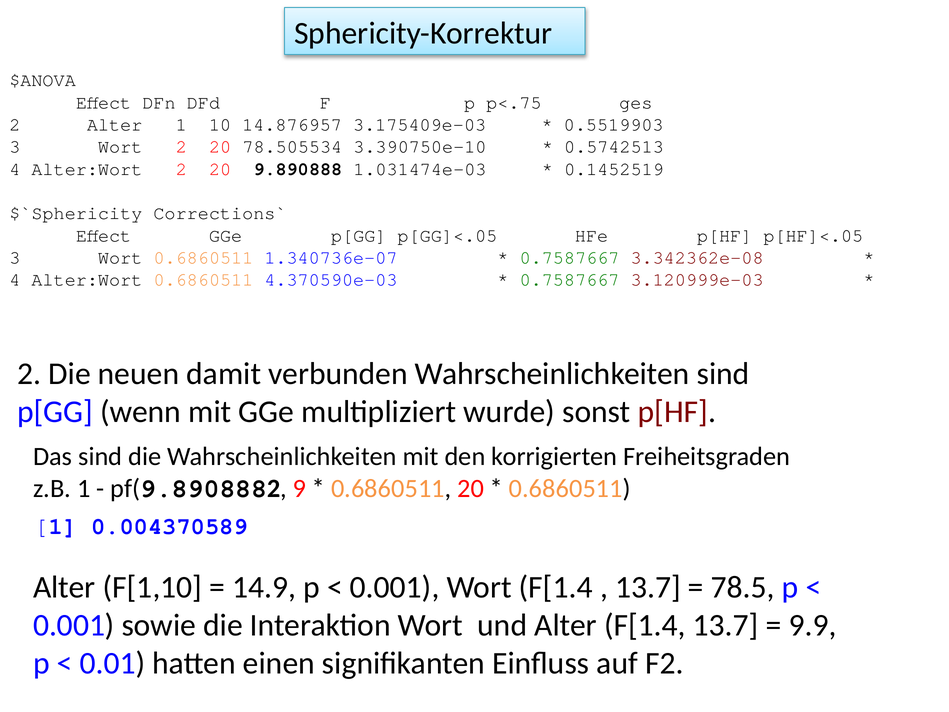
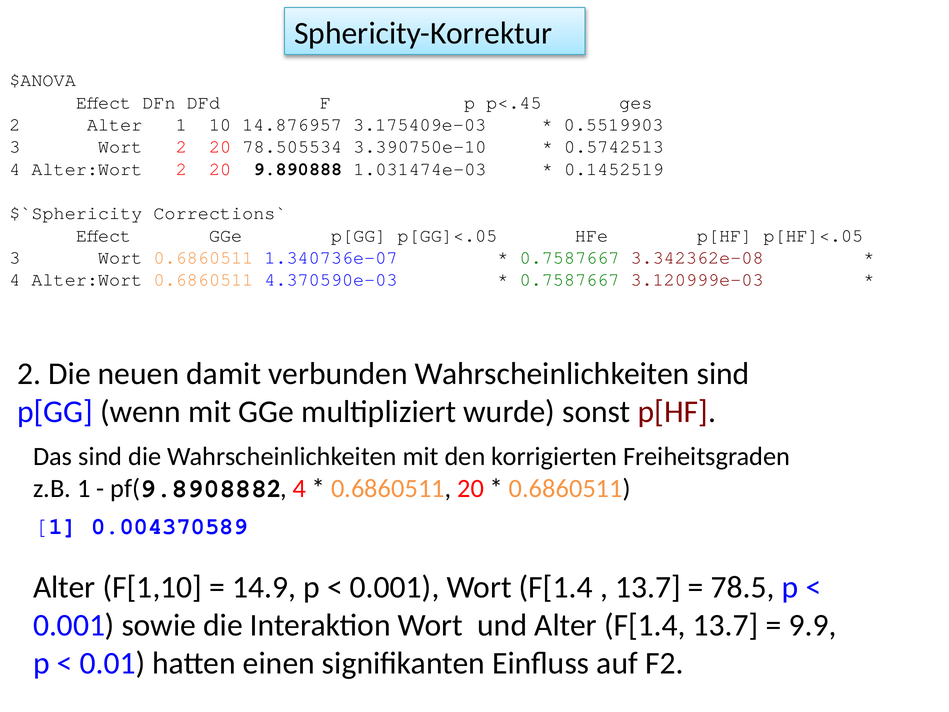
p<.75: p<.75 -> p<.45 (514, 102)
pf(9.8908882 9: 9 -> 4 (299, 488)
